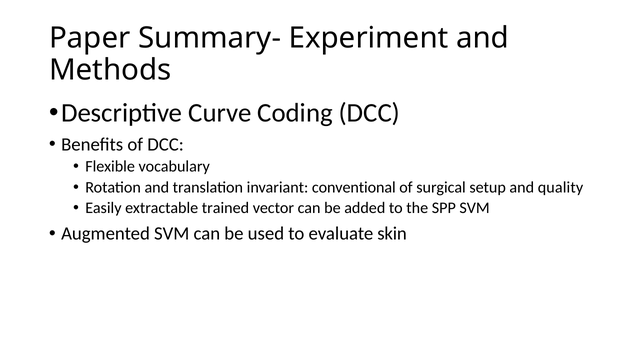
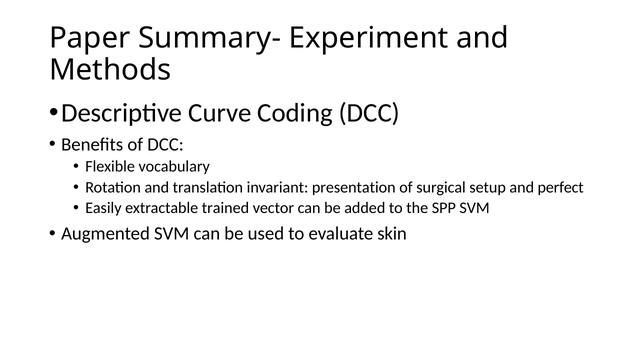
conventional: conventional -> presentation (354, 188)
quality: quality -> perfect (561, 188)
